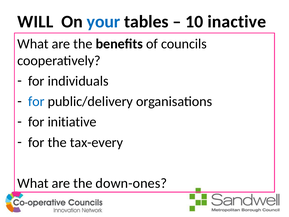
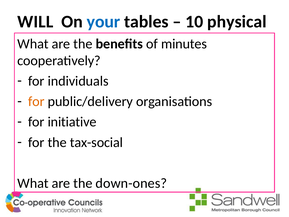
inactive: inactive -> physical (237, 22)
councils: councils -> minutes (184, 44)
for colour: blue -> orange (36, 101)
tax-every: tax-every -> tax-social (96, 142)
